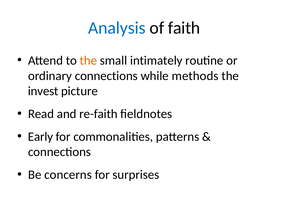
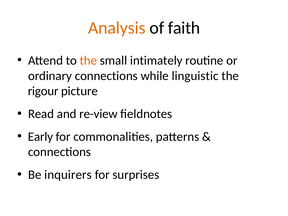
Analysis colour: blue -> orange (117, 28)
methods: methods -> linguistic (195, 76)
invest: invest -> rigour (43, 91)
re-faith: re-faith -> re-view (98, 114)
concerns: concerns -> inquirers (68, 175)
